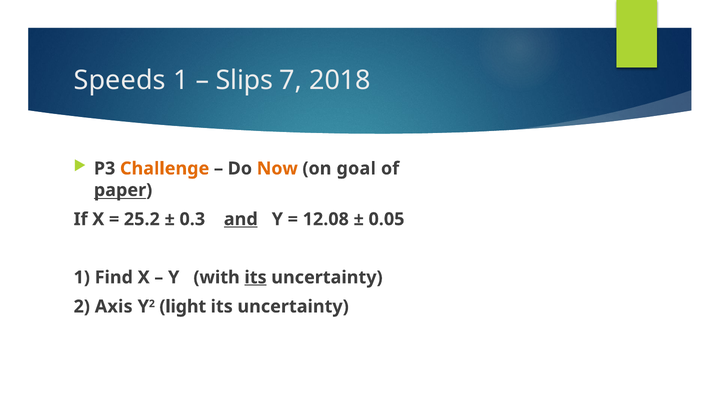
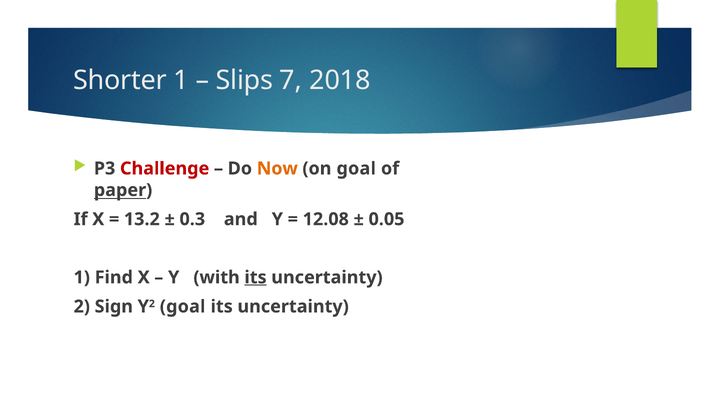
Speeds: Speeds -> Shorter (120, 80)
Challenge colour: orange -> red (165, 169)
25.2: 25.2 -> 13.2 (142, 219)
and underline: present -> none (241, 219)
Axis: Axis -> Sign (114, 307)
2 light: light -> goal (183, 307)
